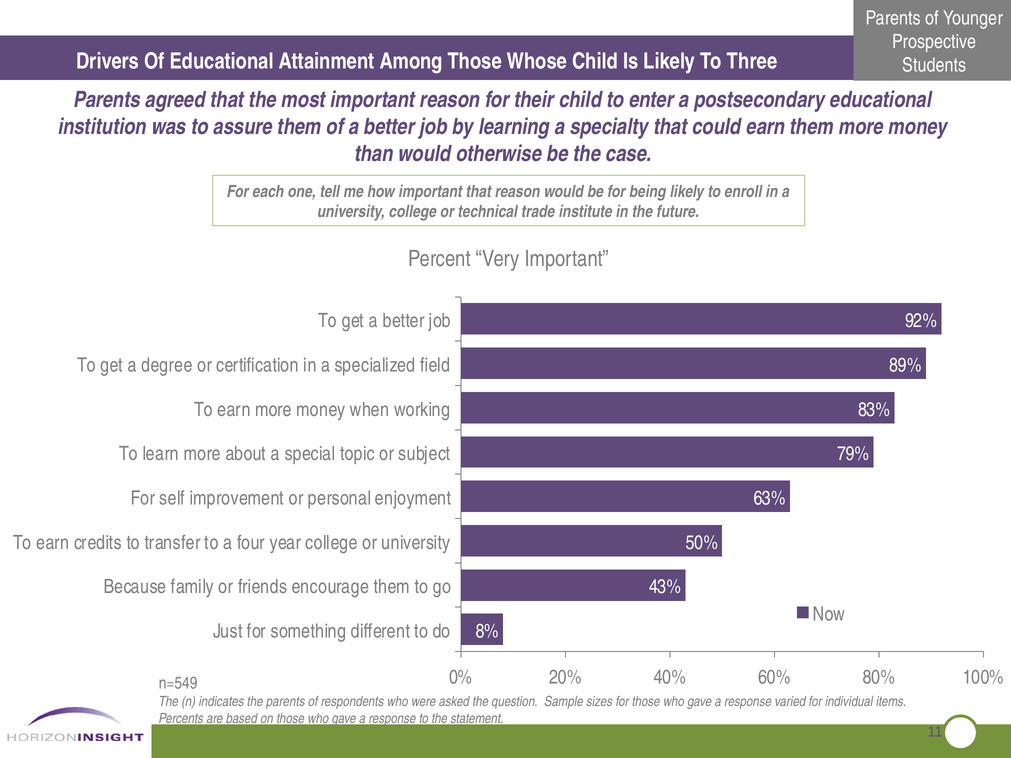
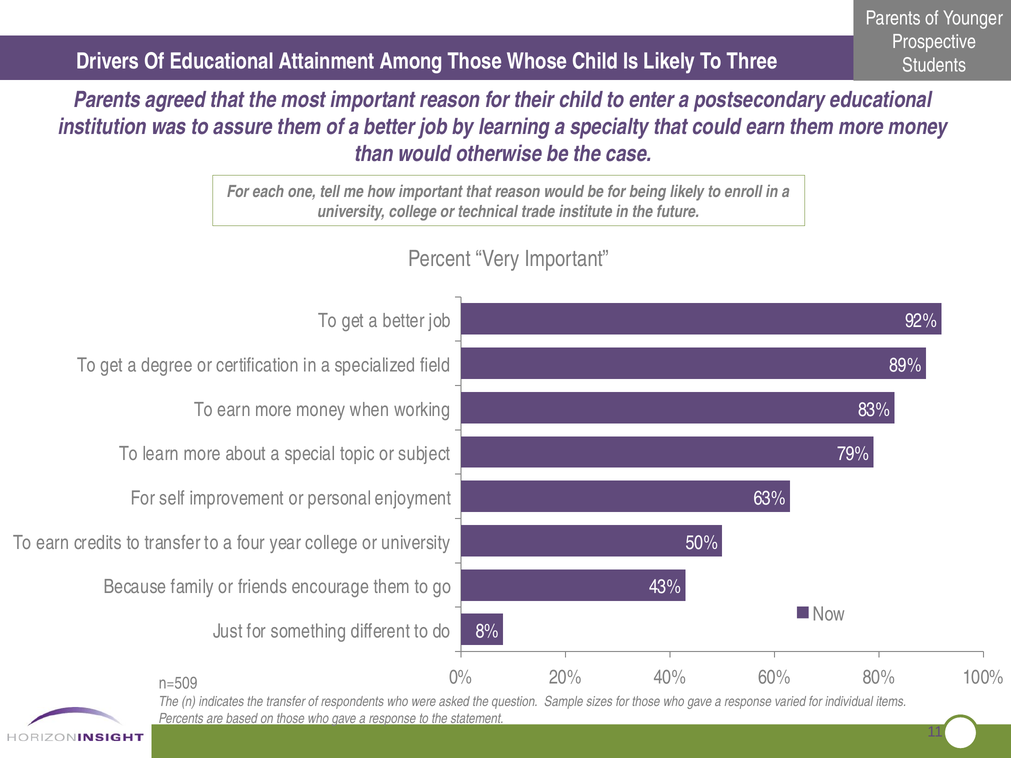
n=549: n=549 -> n=509 (178, 684)
the parents: parents -> transfer (286, 702)
